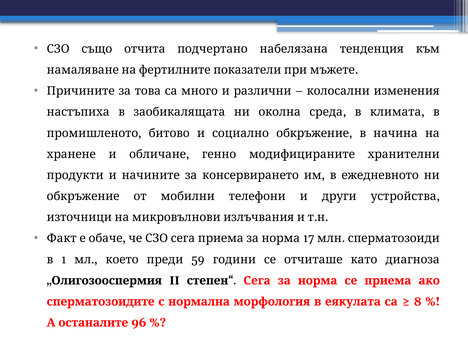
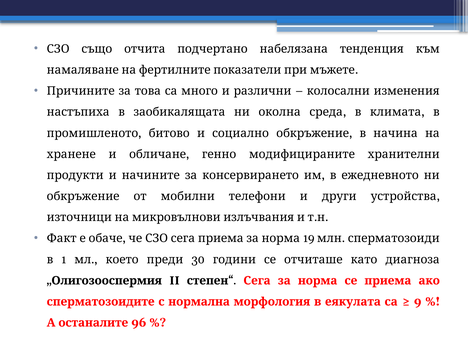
17: 17 -> 19 (309, 238)
59: 59 -> 30 (198, 260)
8: 8 -> 9 (418, 302)
